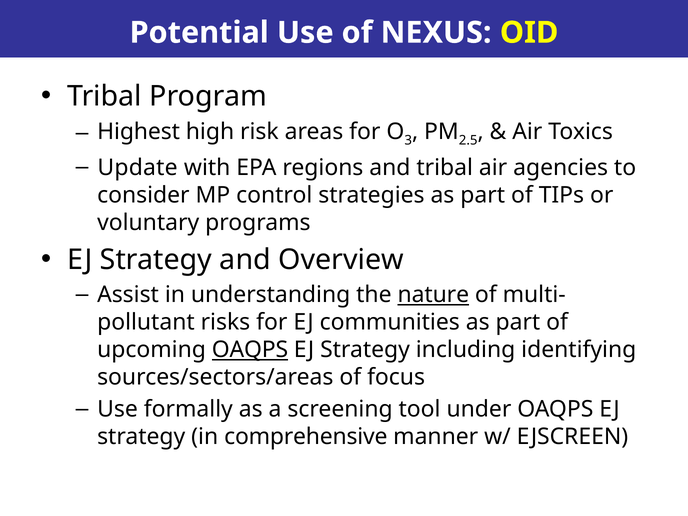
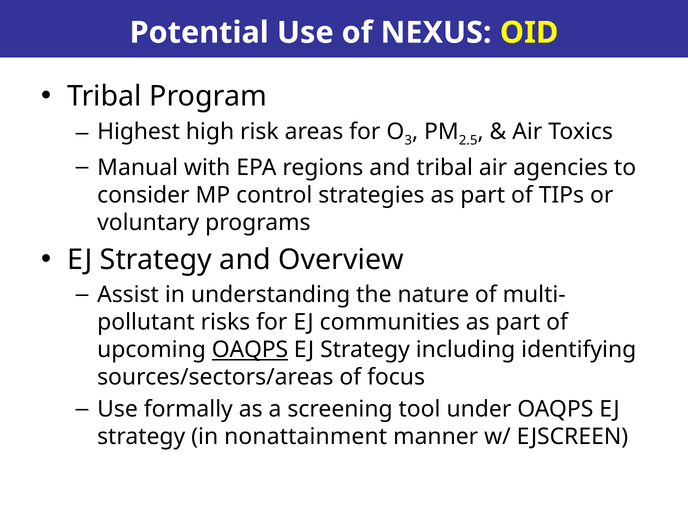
Update: Update -> Manual (138, 167)
nature underline: present -> none (433, 295)
comprehensive: comprehensive -> nonattainment (306, 437)
